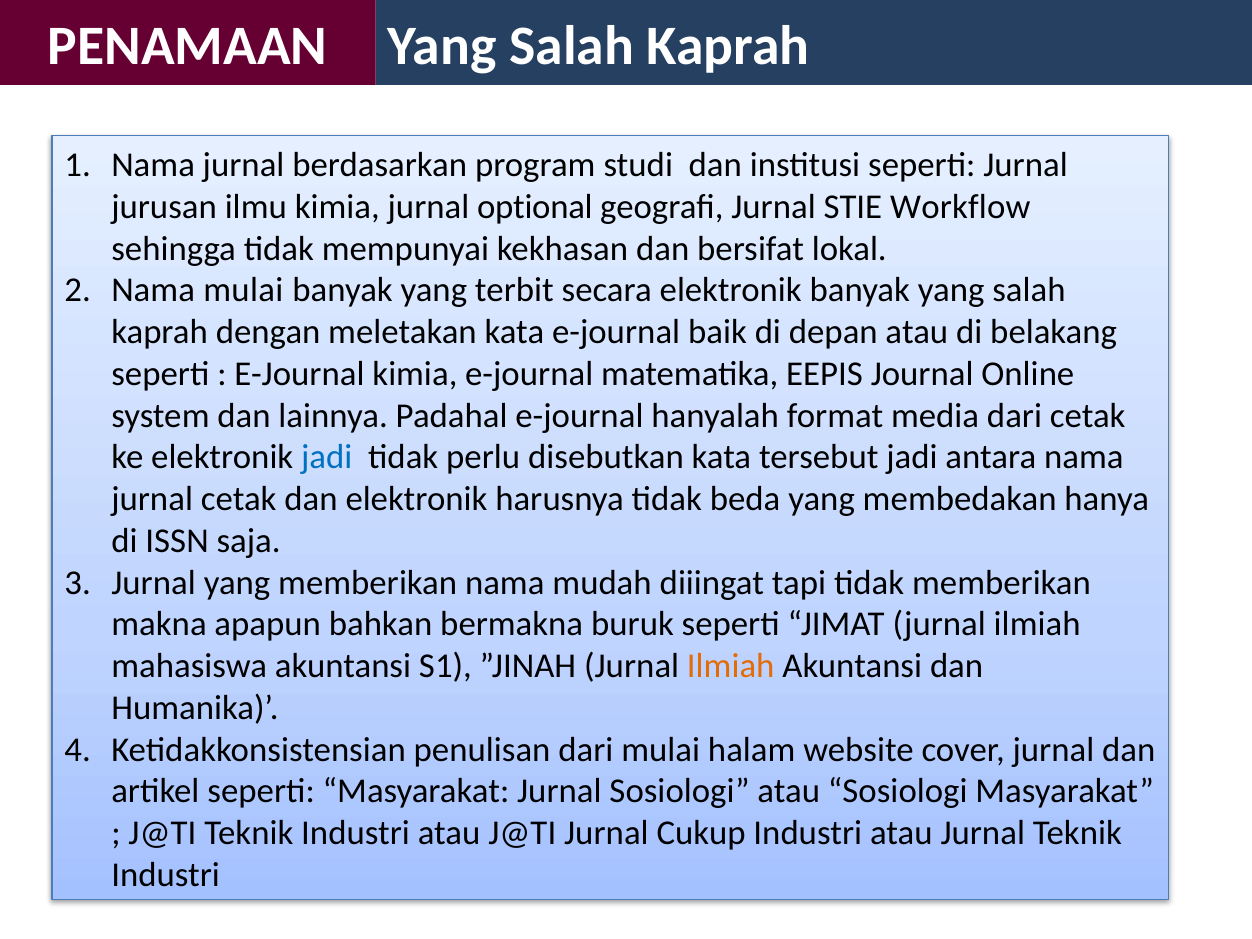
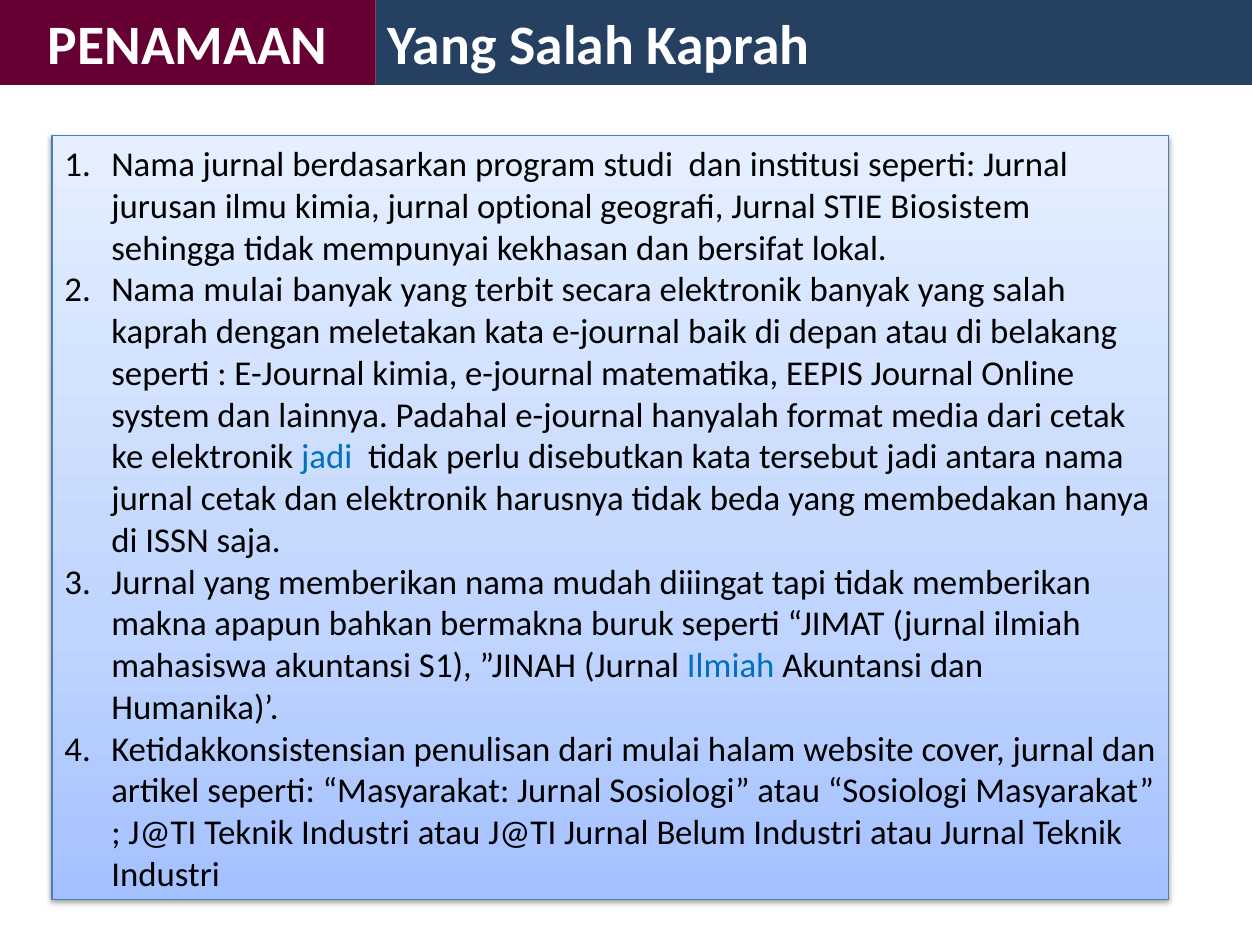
Workflow: Workflow -> Biosistem (960, 207)
Ilmiah colour: orange -> blue (731, 666)
Cukup: Cukup -> Belum (701, 833)
